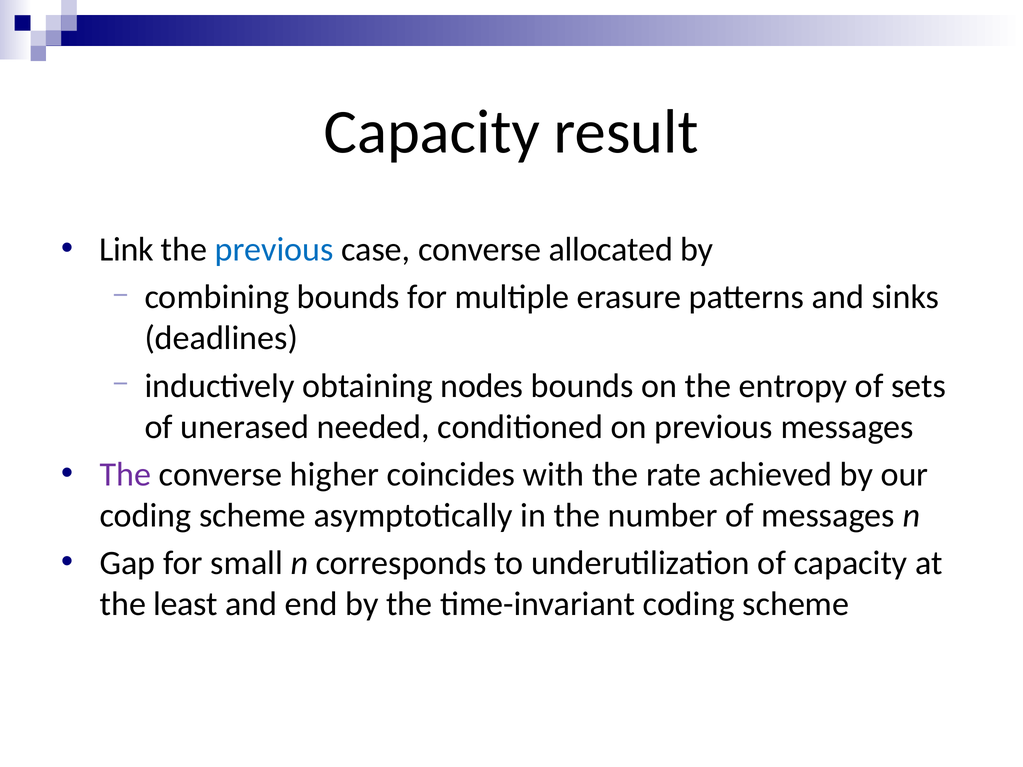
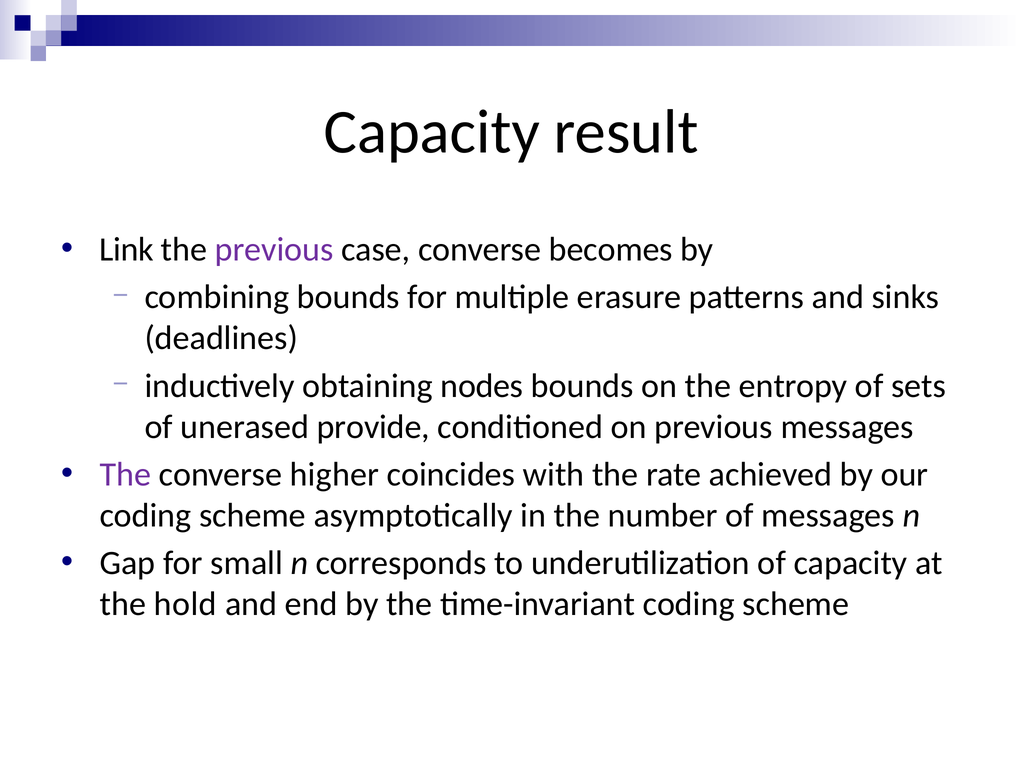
previous colour: blue -> purple (274, 250)
allocated: allocated -> becomes (611, 250)
needed: needed -> provide (373, 427)
least: least -> hold (185, 604)
